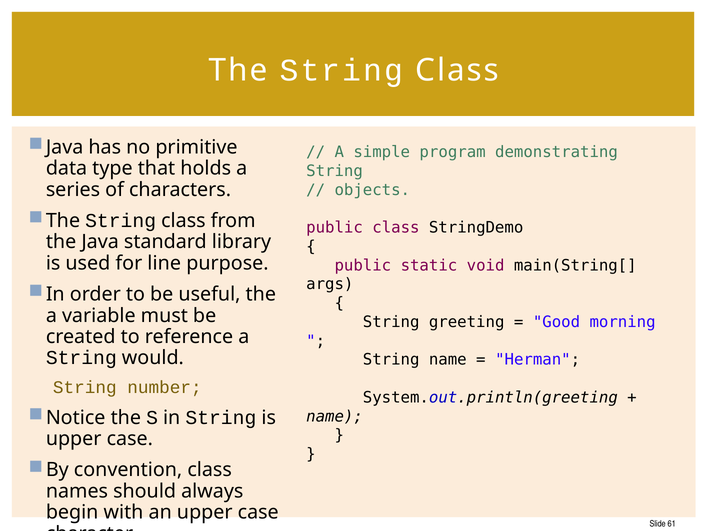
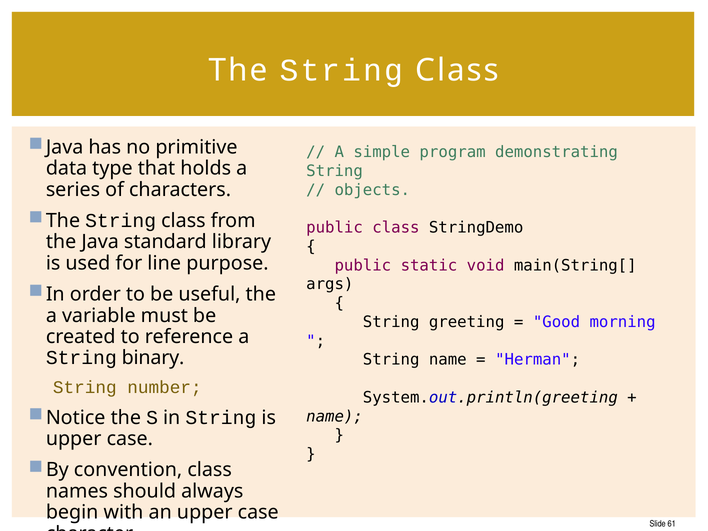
would: would -> binary (153, 358)
